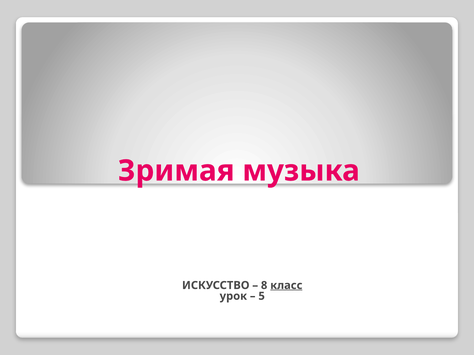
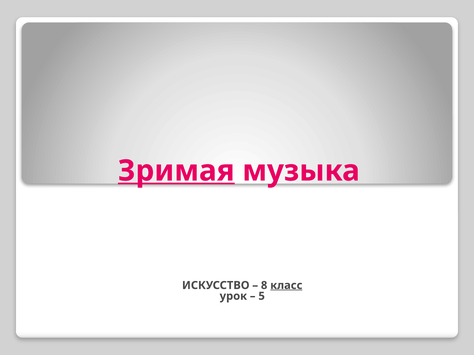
Зримая underline: none -> present (176, 171)
